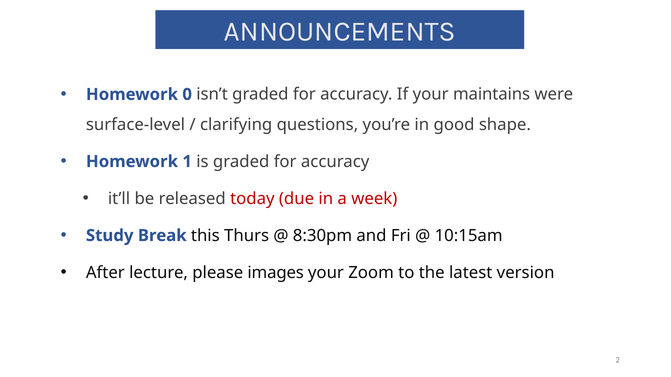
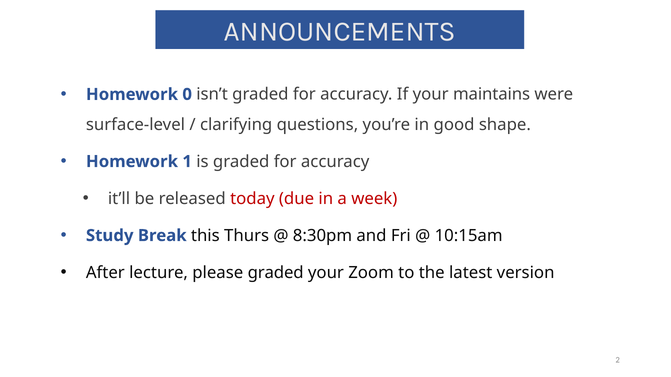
please images: images -> graded (276, 273)
